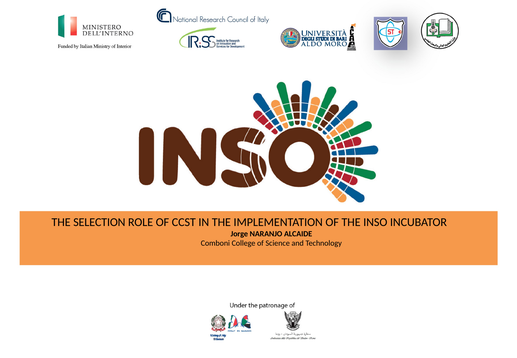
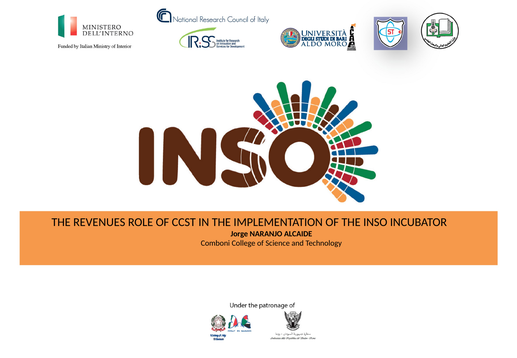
SELECTION: SELECTION -> REVENUES (99, 222)
